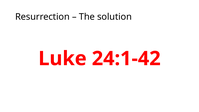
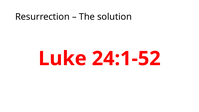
24:1-42: 24:1-42 -> 24:1-52 (126, 59)
